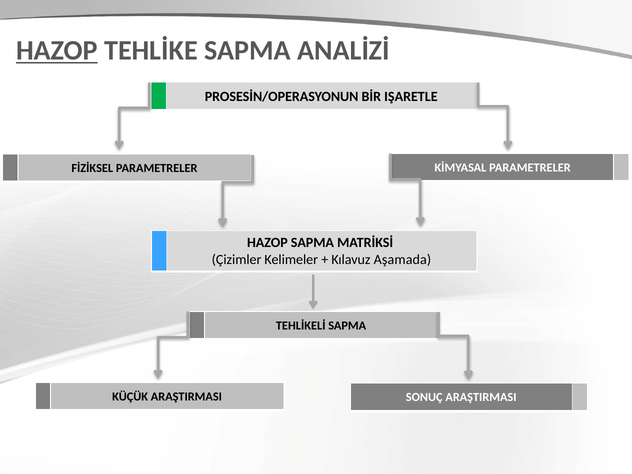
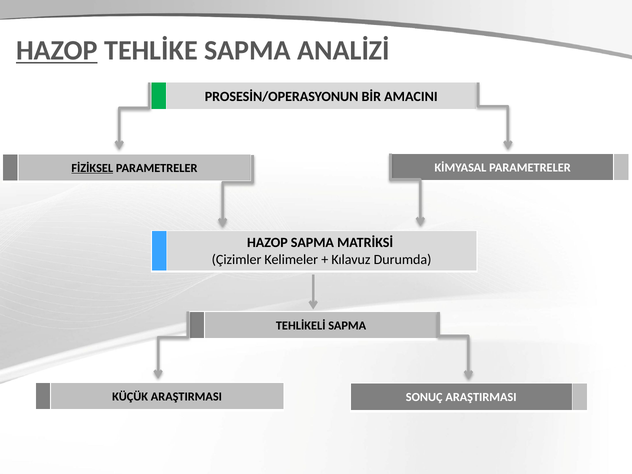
IŞARETLE: IŞARETLE -> AMACINI (411, 96)
FİZİKSEL underline: none -> present (92, 168)
Aşamada: Aşamada -> Durumda (403, 260)
